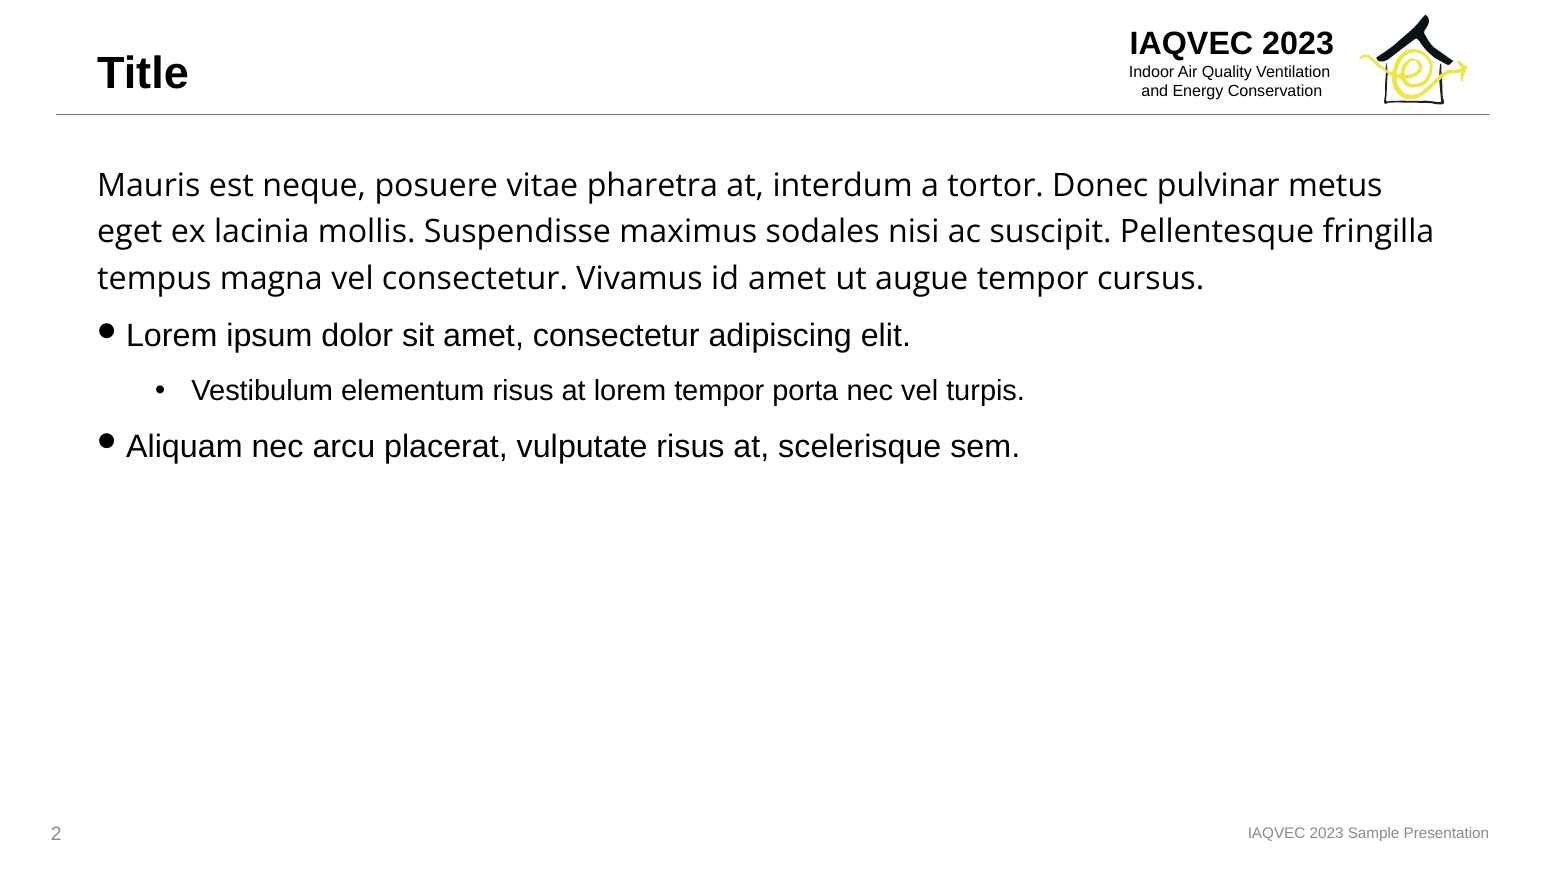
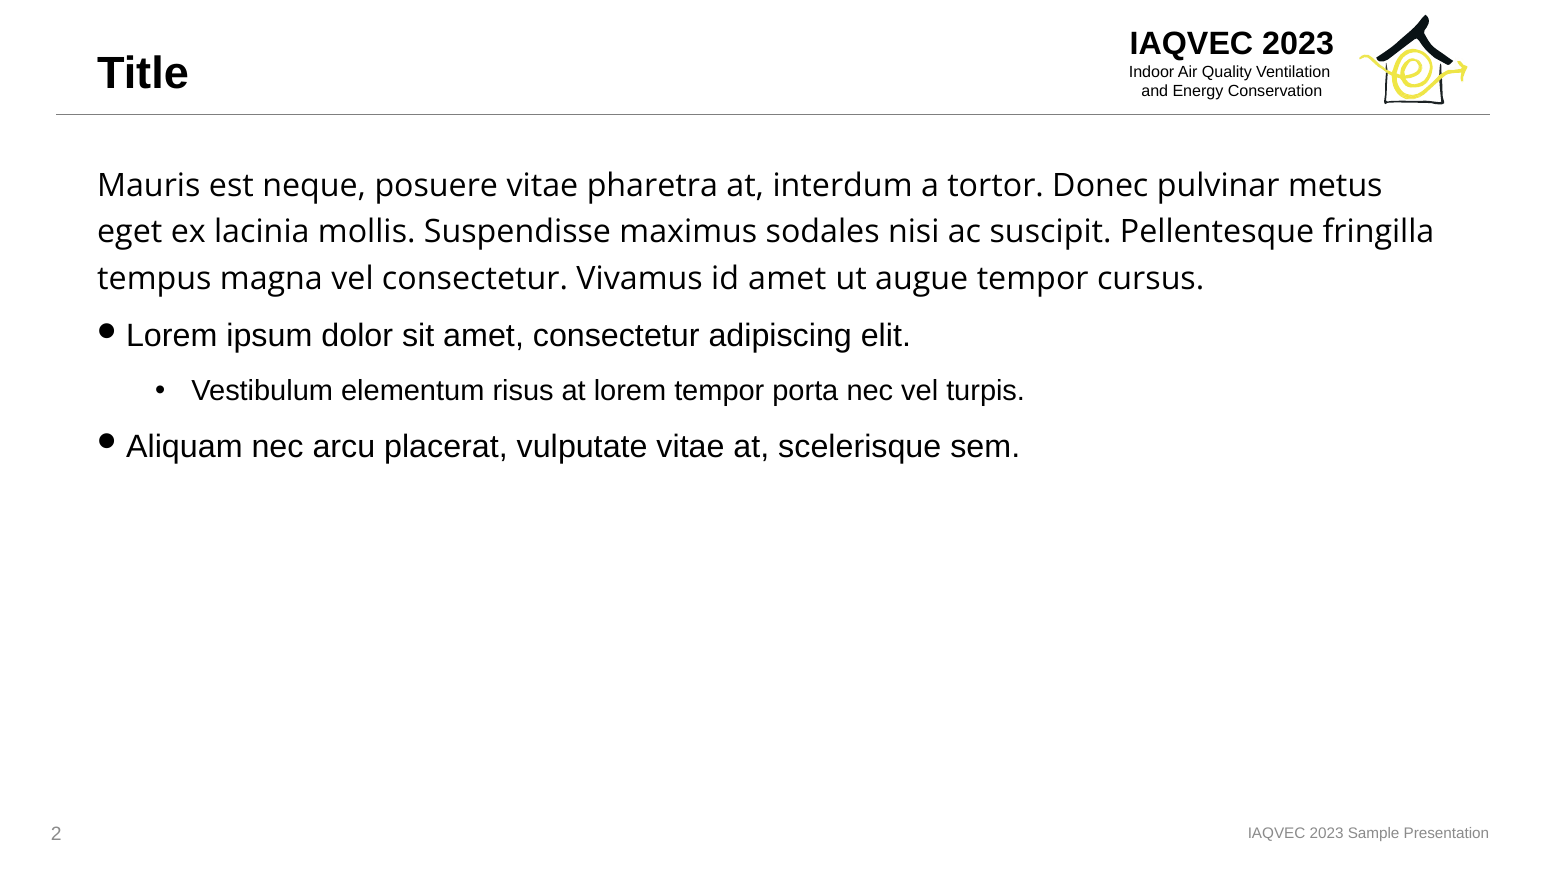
vulputate risus: risus -> vitae (691, 447)
